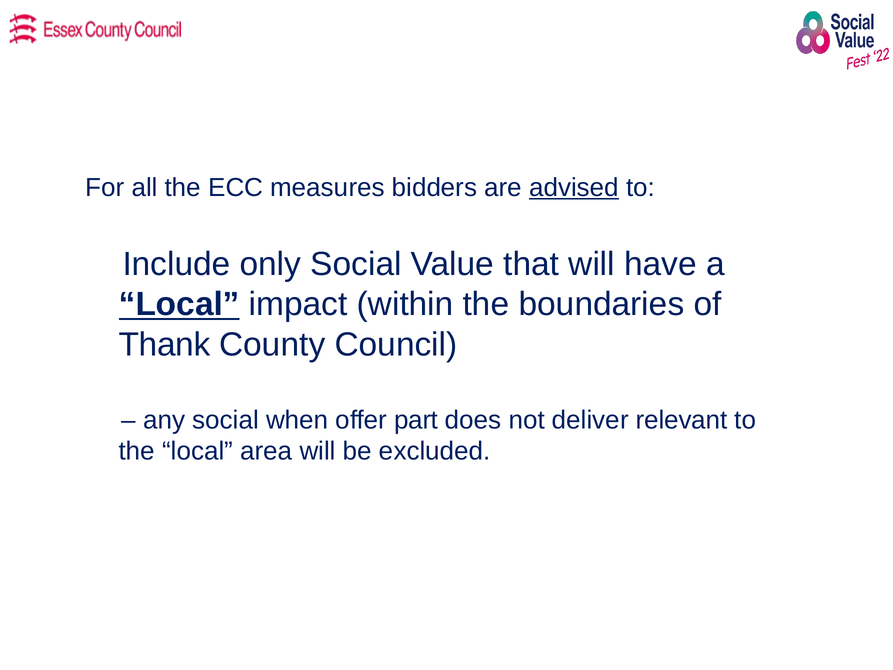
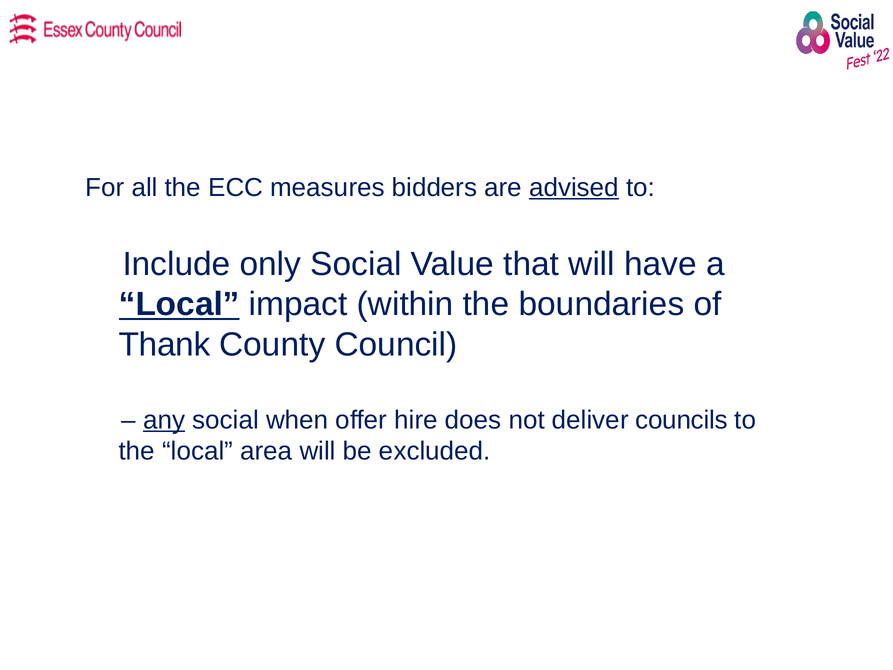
any underline: none -> present (164, 420)
part: part -> hire (416, 420)
relevant: relevant -> councils (682, 420)
